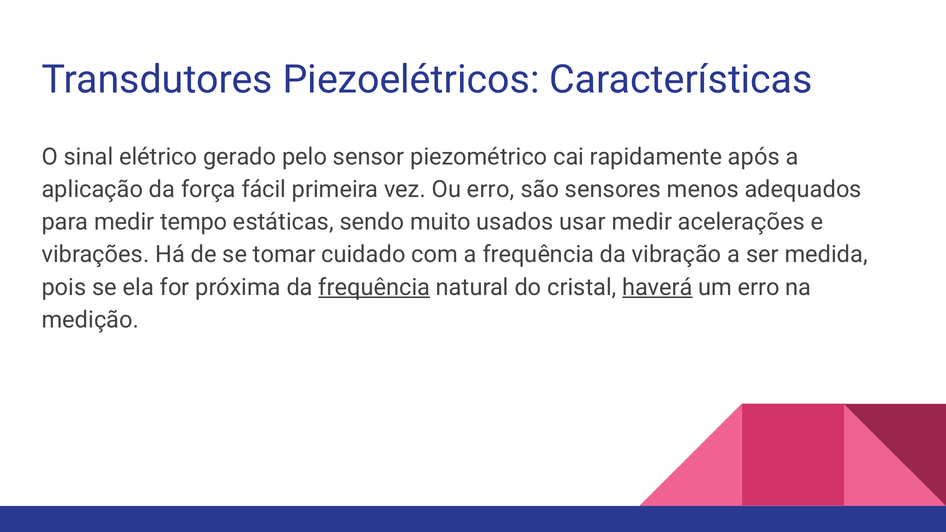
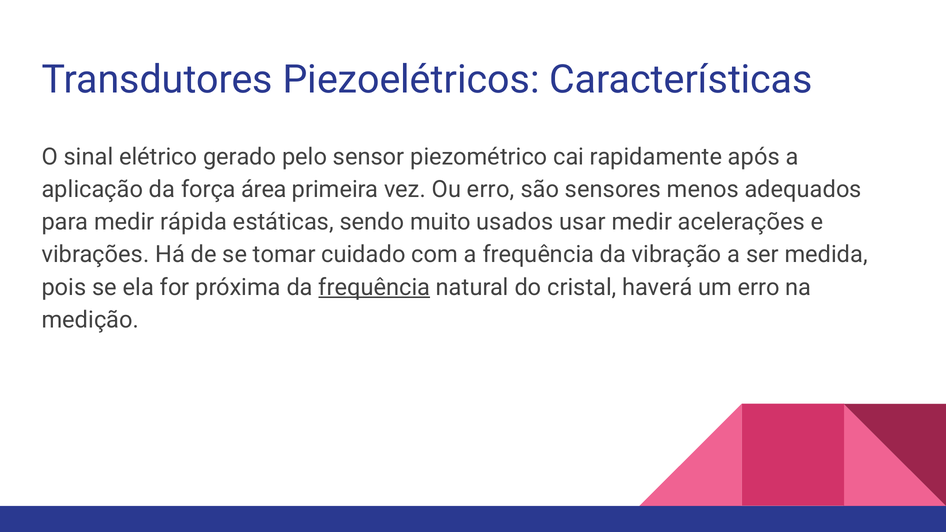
fácil: fácil -> área (264, 189)
tempo: tempo -> rápida (194, 222)
haverá underline: present -> none (657, 287)
